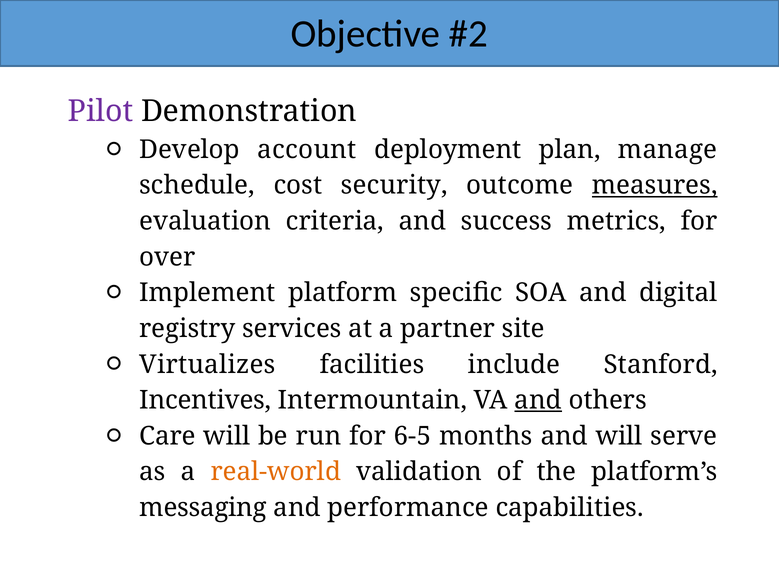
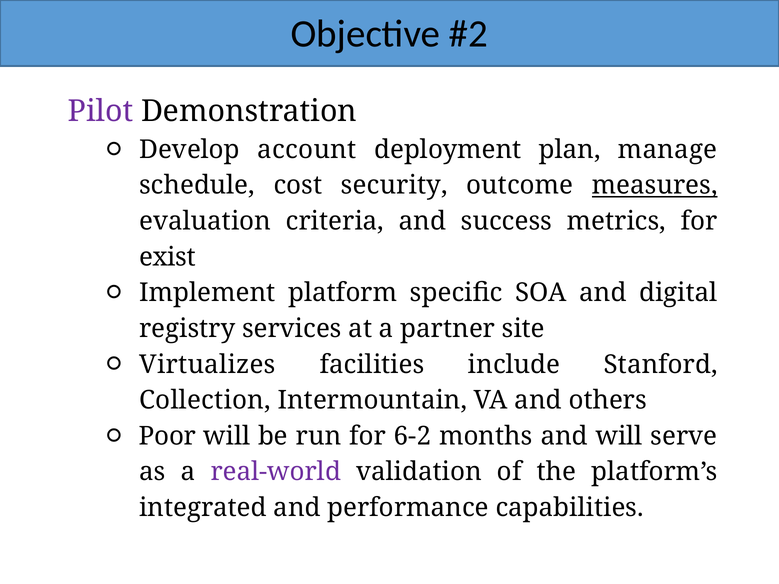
over: over -> exist (168, 257)
Incentives: Incentives -> Collection (205, 400)
and underline: present -> none (538, 400)
Care: Care -> Poor (167, 436)
6-5: 6-5 -> 6-2 (413, 436)
real-world colour: orange -> purple (276, 472)
messaging: messaging -> integrated (203, 508)
